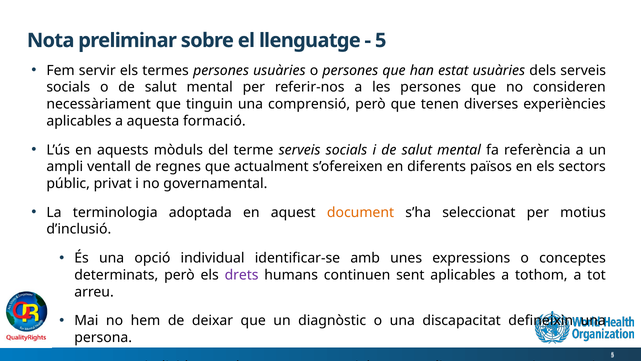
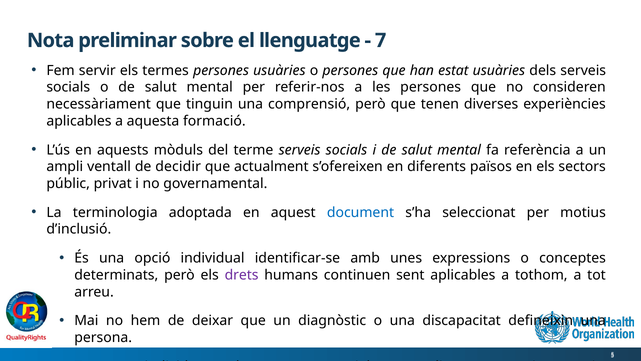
5: 5 -> 7 (381, 40)
regnes: regnes -> decidir (178, 167)
document colour: orange -> blue (361, 212)
